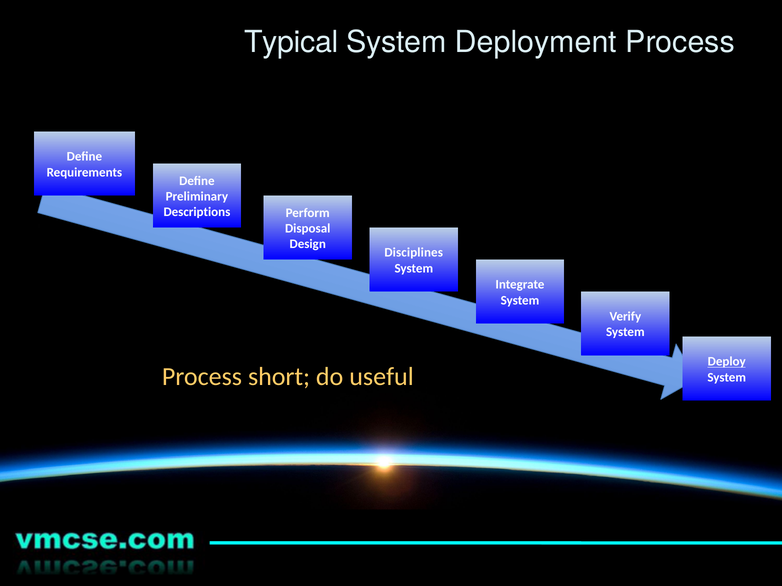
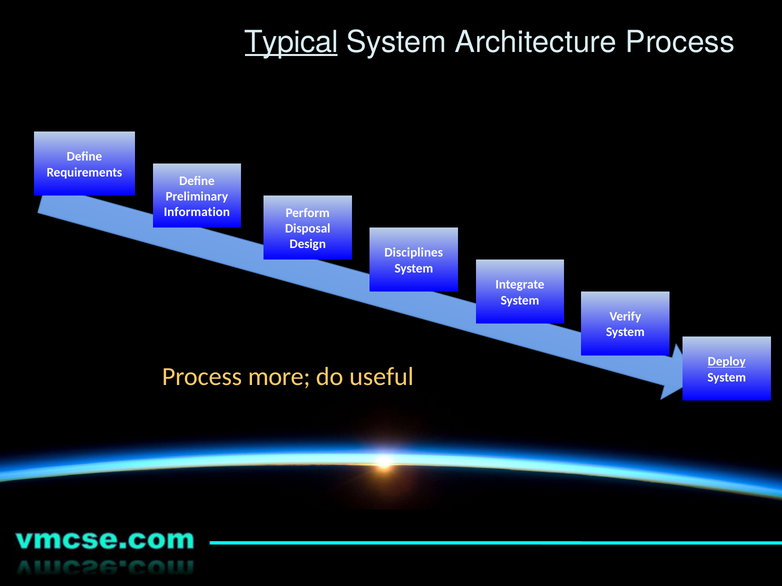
Typical underline: none -> present (291, 42)
Deployment: Deployment -> Architecture (536, 42)
Descriptions: Descriptions -> Information (197, 212)
short: short -> more (279, 377)
